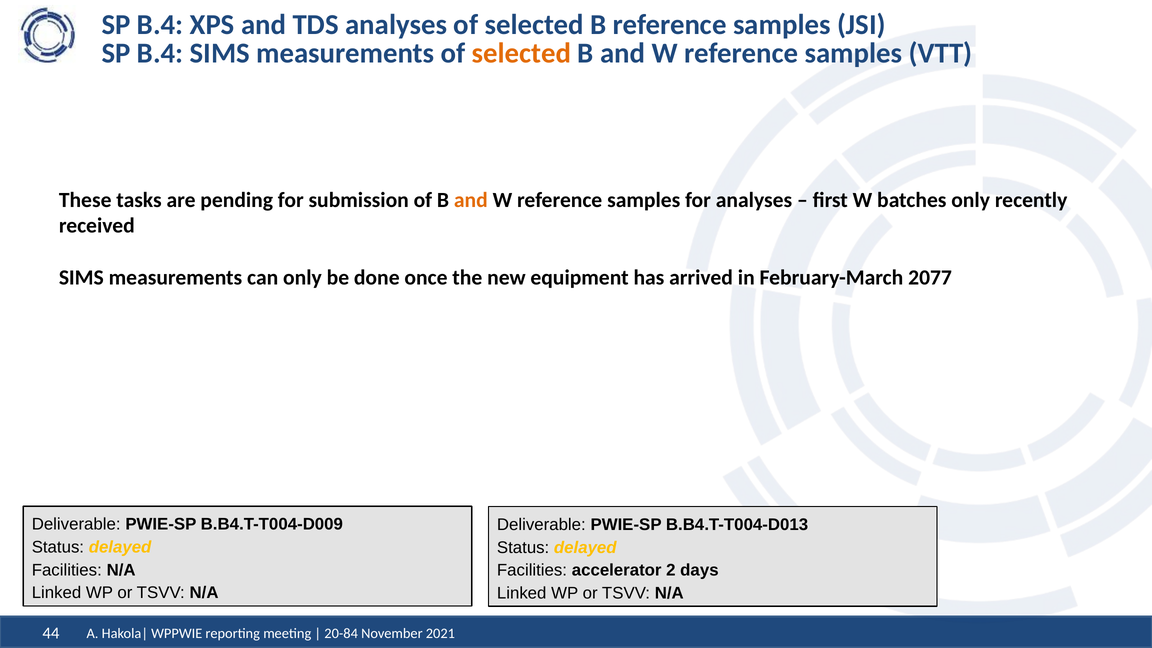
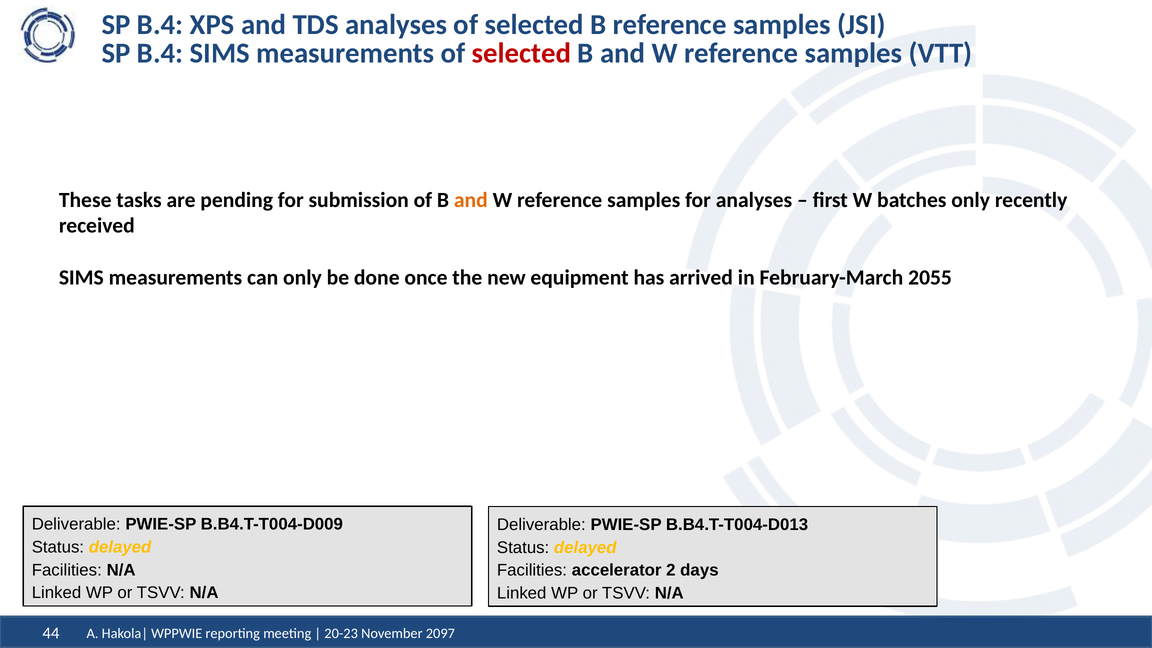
selected colour: orange -> red (521, 53)
2077: 2077 -> 2055 (930, 278)
20-84: 20-84 -> 20-23 (341, 633)
2021: 2021 -> 2097 (440, 633)
